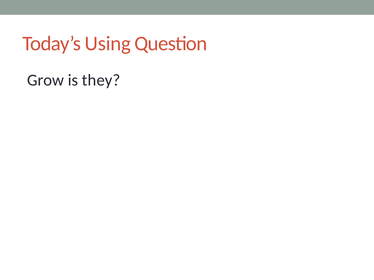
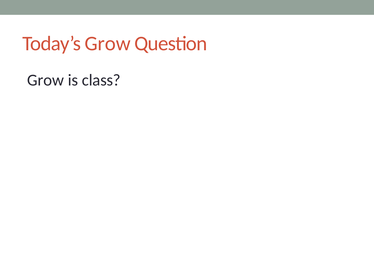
Today’s Using: Using -> Grow (108, 44)
they: they -> class (101, 80)
